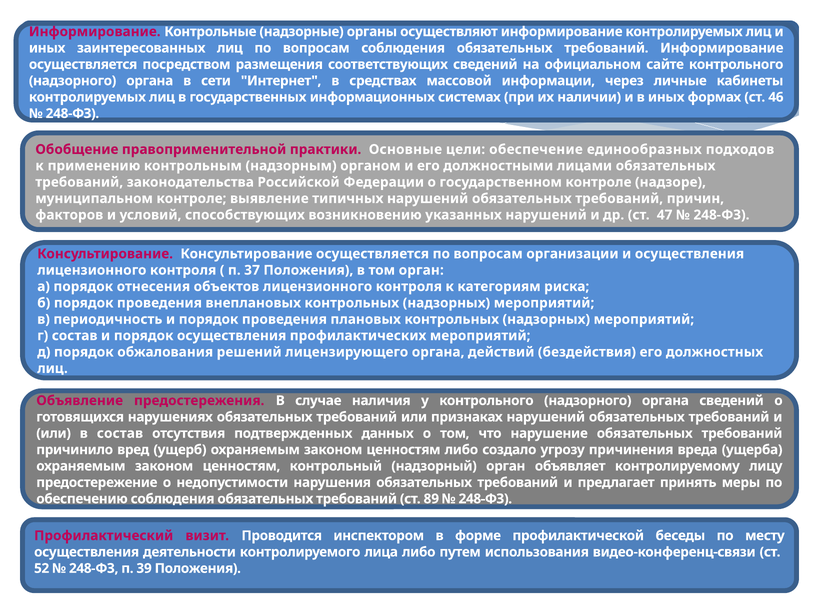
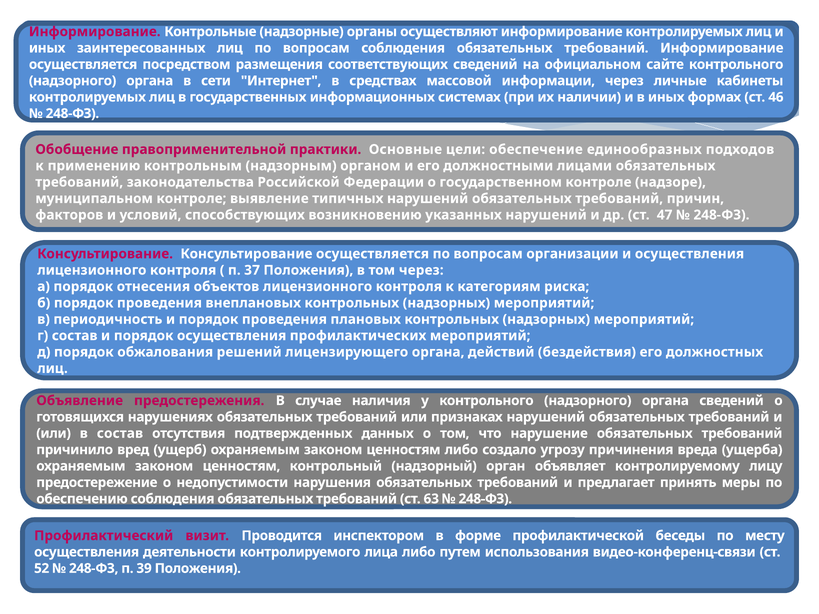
том орган: орган -> через (421, 270)
89: 89 -> 63 (431, 499)
